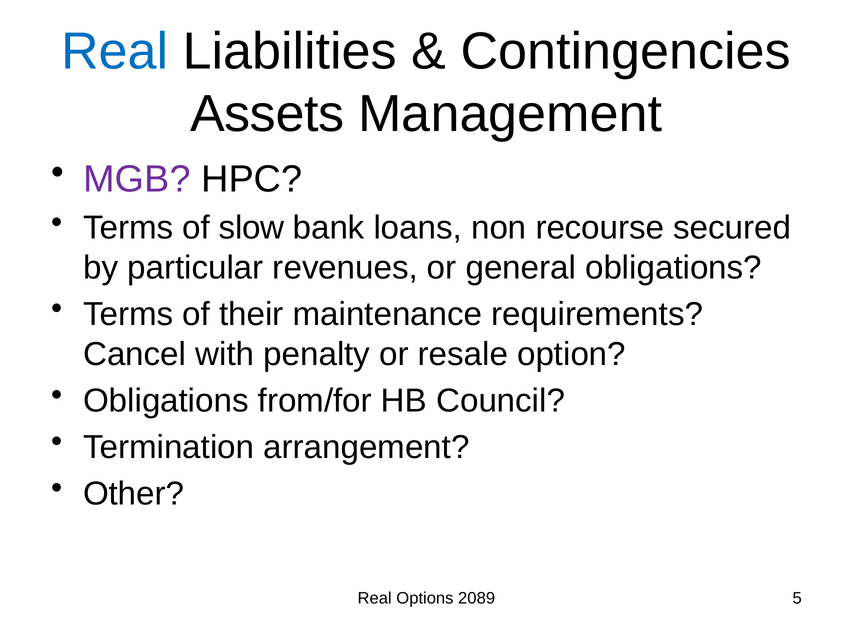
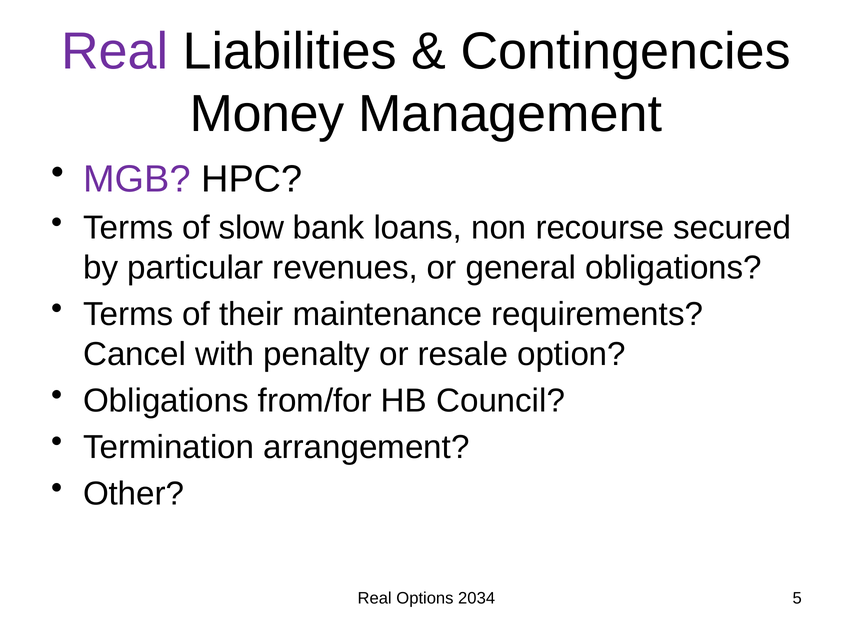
Real colour: blue -> purple (115, 51)
Assets: Assets -> Money (267, 114)
2089: 2089 -> 2034 (477, 598)
